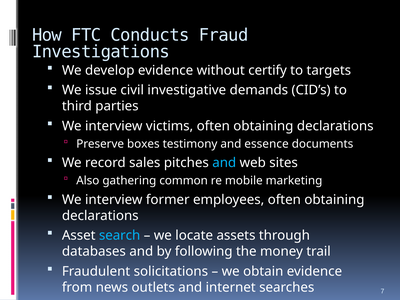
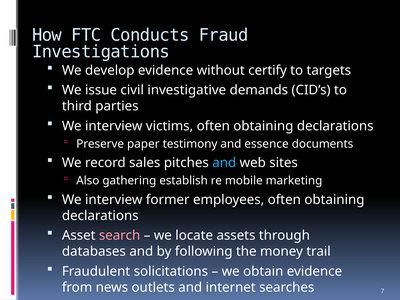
boxes: boxes -> paper (143, 144)
common: common -> establish (184, 181)
search colour: light blue -> pink (120, 235)
